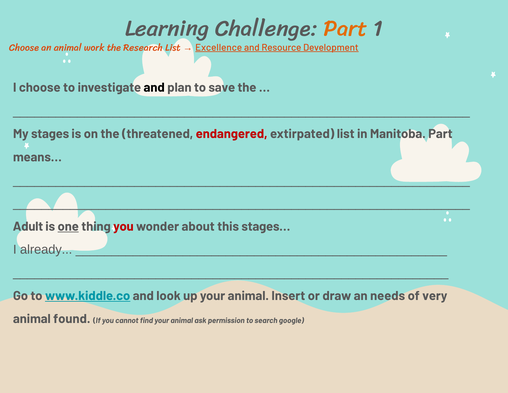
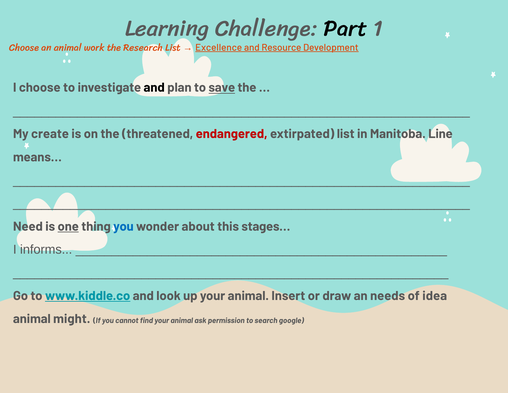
Part colour: orange -> black (345, 28)
save underline: none -> present (222, 88)
stages: stages -> create (50, 134)
Manitoba Part: Part -> Line (440, 134)
Adult: Adult -> Need (28, 226)
you colour: red -> blue (123, 226)
already: already -> informs (46, 249)
very: very -> idea (435, 295)
found: found -> might (72, 319)
